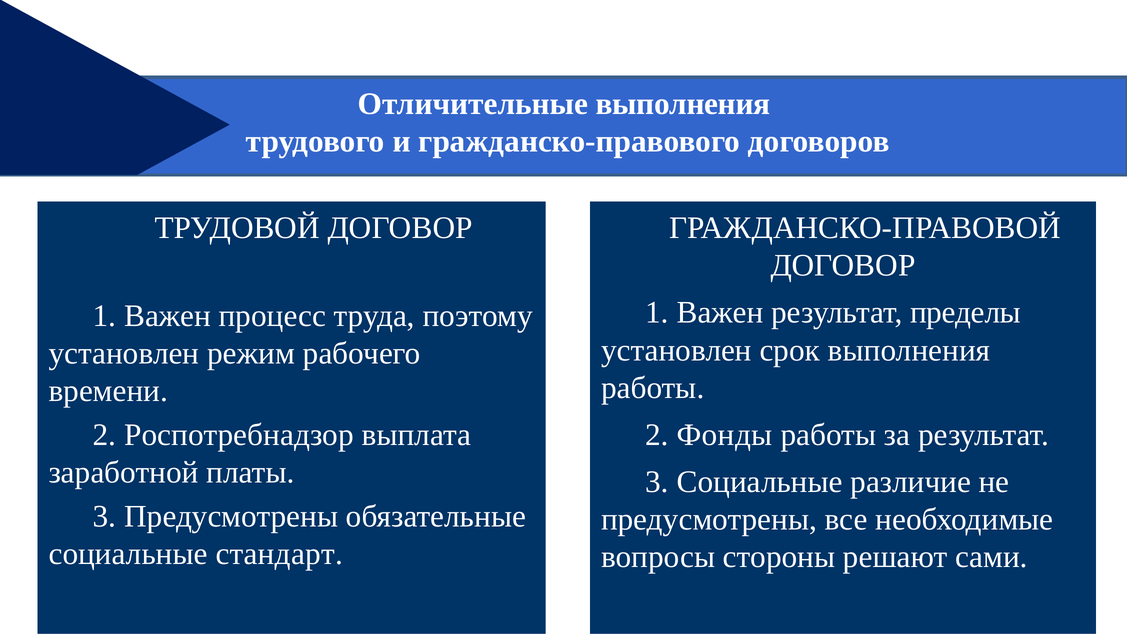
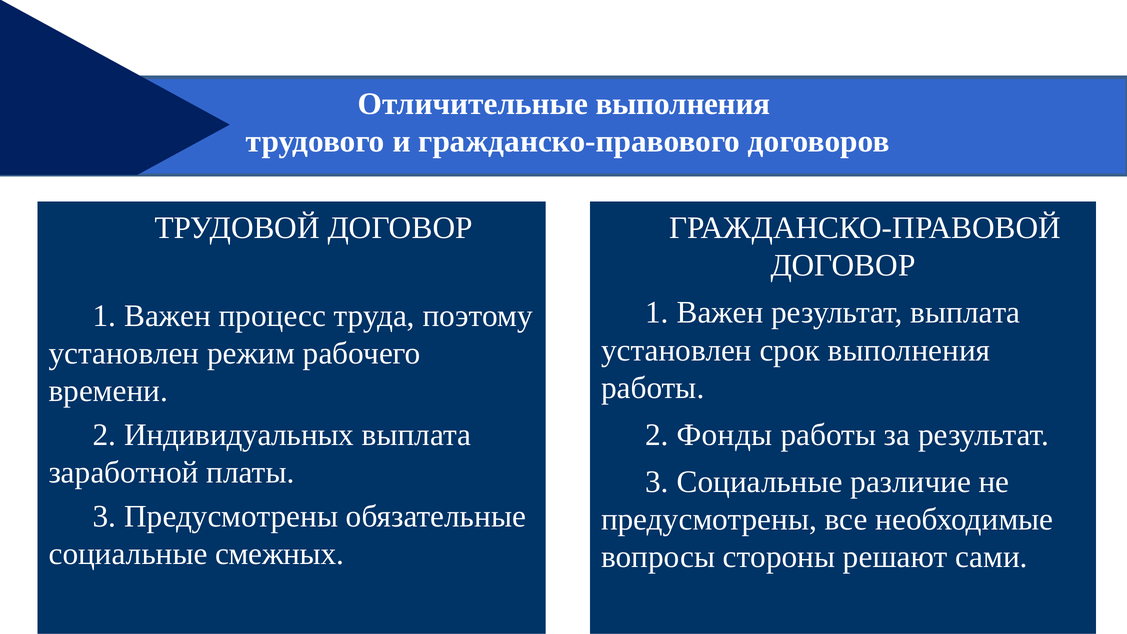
результат пределы: пределы -> выплата (965, 313)
Роспотребнадзор: Роспотребнадзор -> Индивидуальных (239, 435)
стандарт: стандарт -> смежных (280, 554)
